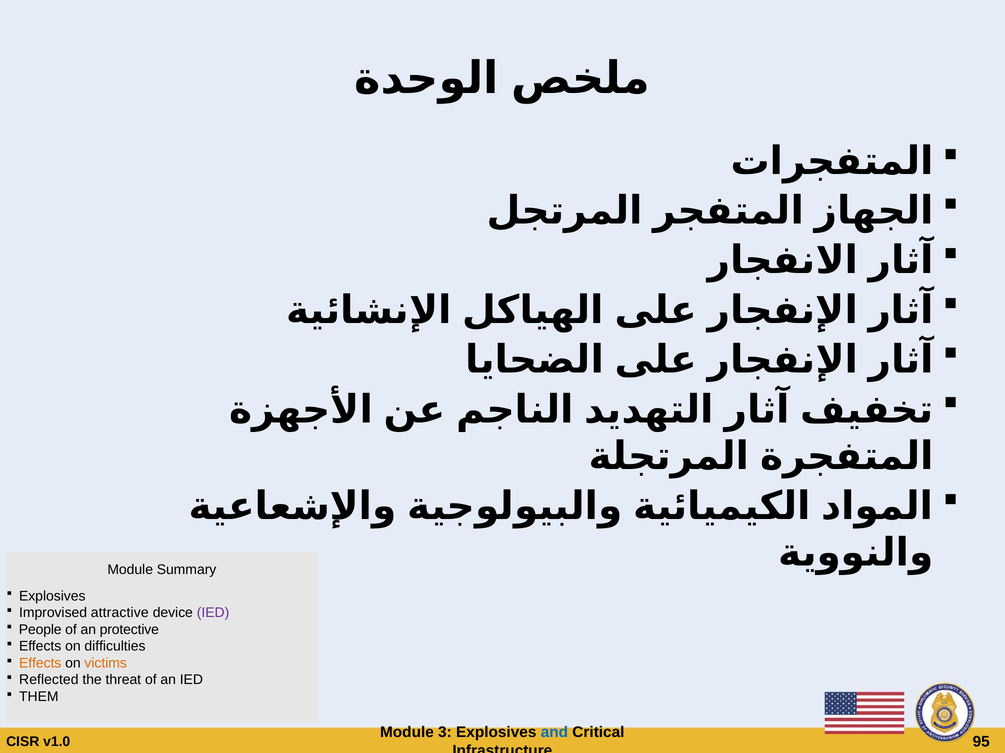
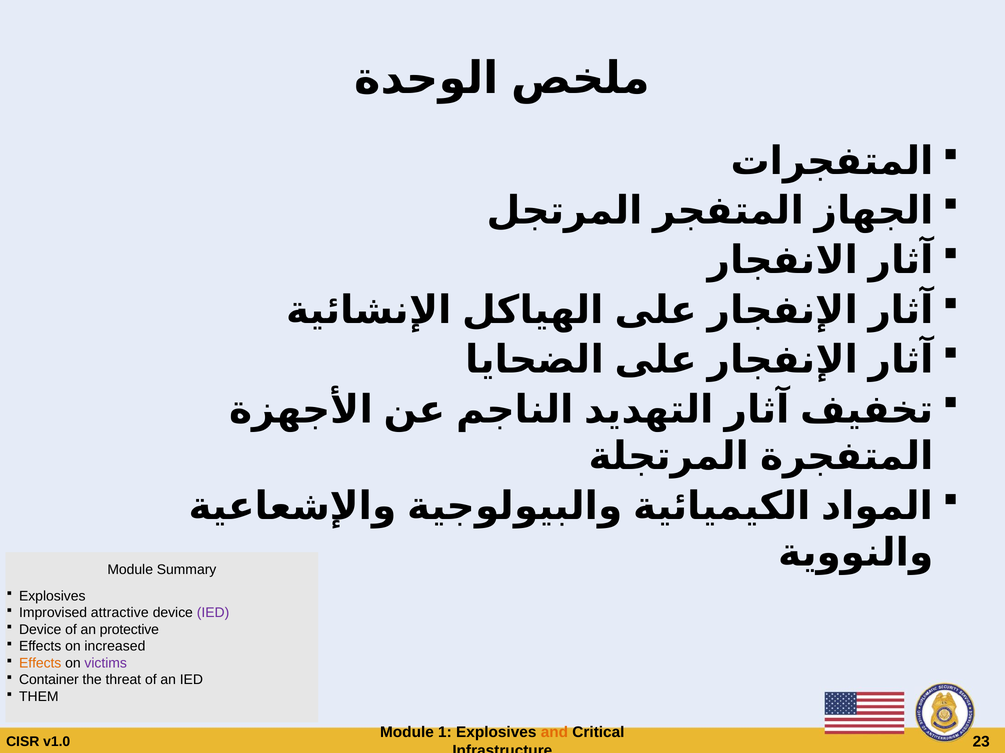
People: People -> Device (40, 630)
difficulties: difficulties -> increased (115, 647)
victims colour: orange -> purple (106, 664)
Reflected: Reflected -> Container (49, 680)
3: 3 -> 1 (445, 733)
and colour: blue -> orange (554, 733)
95: 95 -> 23 (981, 742)
